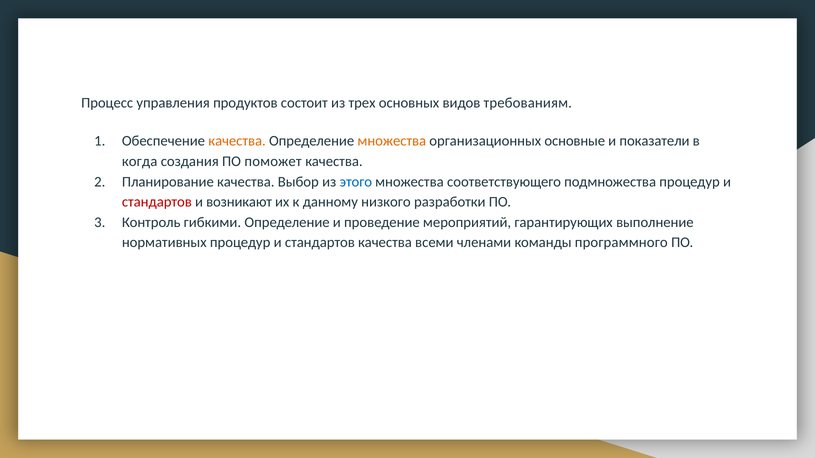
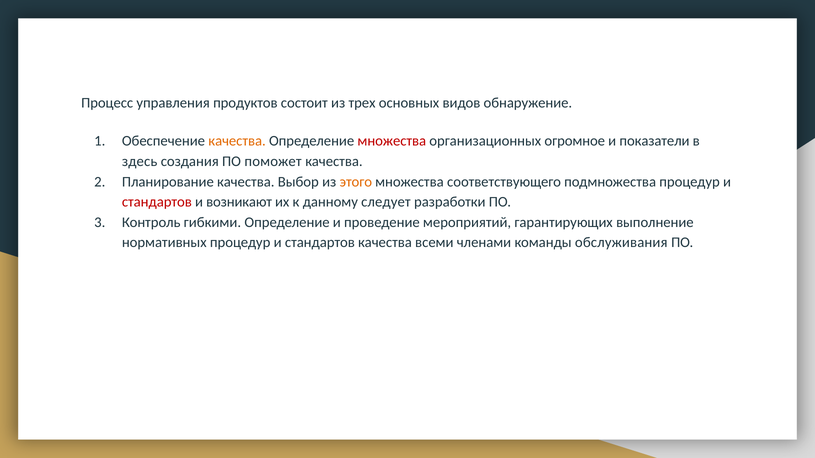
требованиям: требованиям -> обнаружение (528, 103)
множества colour: orange -> red (392, 141)
основные: основные -> огромное (575, 141)
когда: когда -> здесь (140, 162)
этого colour: blue -> orange (356, 182)
низкого: низкого -> следует (386, 202)
программного: программного -> обслуживания (621, 243)
